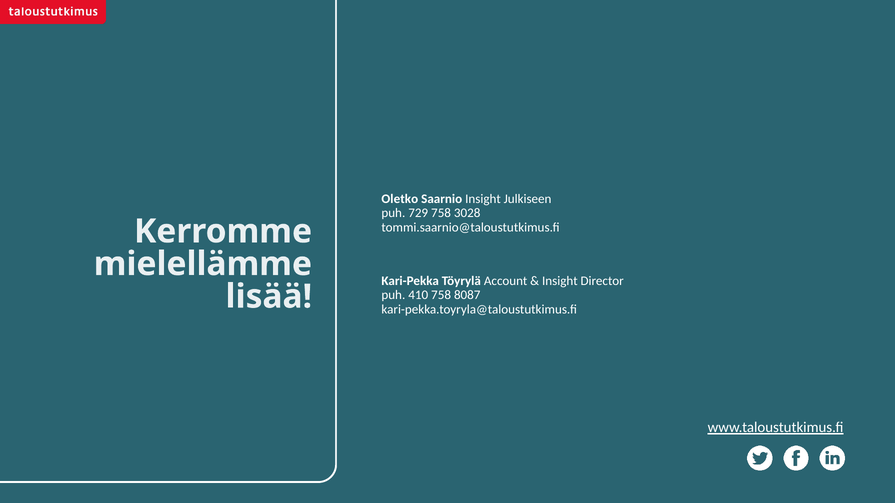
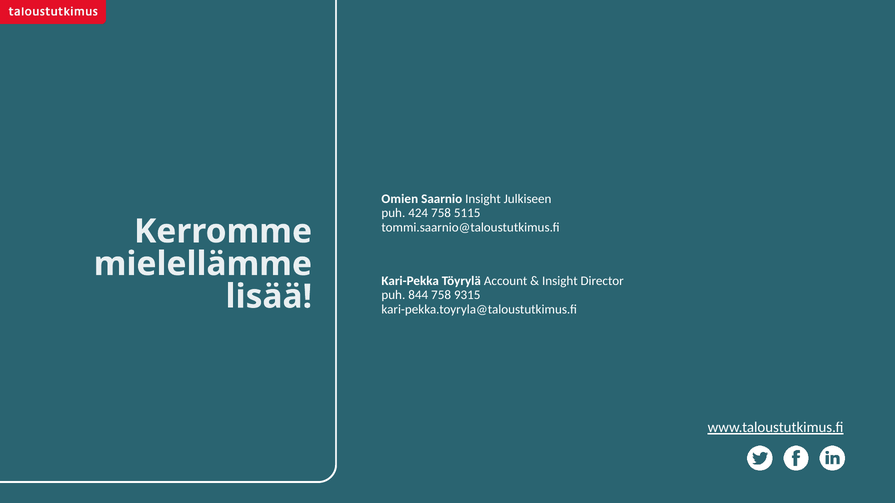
Oletko: Oletko -> Omien (400, 199)
729: 729 -> 424 (418, 213)
3028: 3028 -> 5115 (467, 213)
410: 410 -> 844 (418, 295)
8087: 8087 -> 9315 (467, 295)
